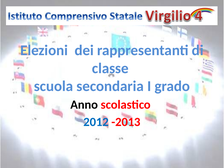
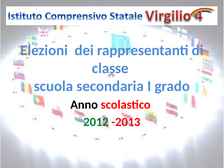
2012 colour: blue -> green (96, 122)
